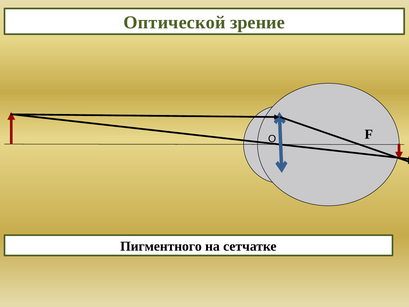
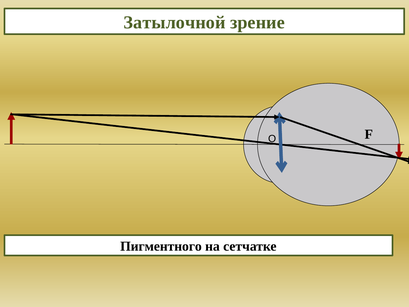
Оптической: Оптической -> Затылочной (175, 23)
